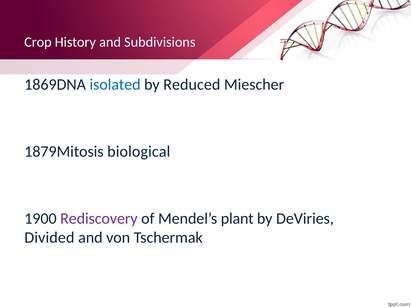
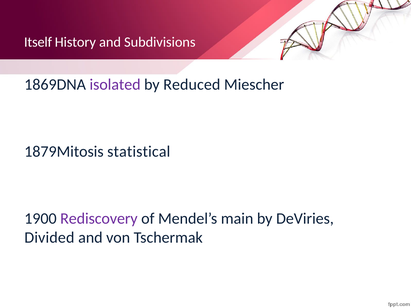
Crop: Crop -> Itself (38, 42)
isolated colour: blue -> purple (115, 84)
biological: biological -> statistical (139, 152)
plant: plant -> main (237, 219)
